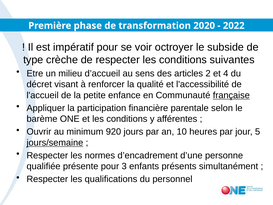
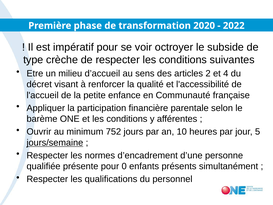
française underline: present -> none (231, 95)
920: 920 -> 752 (113, 132)
3: 3 -> 0 (124, 166)
